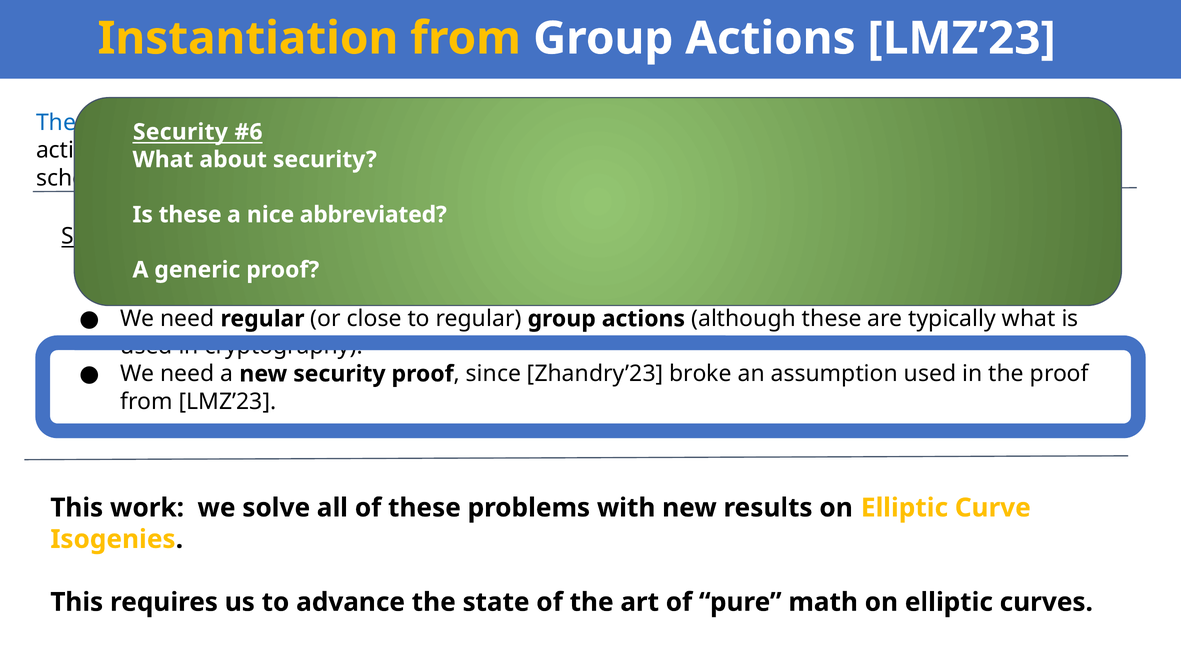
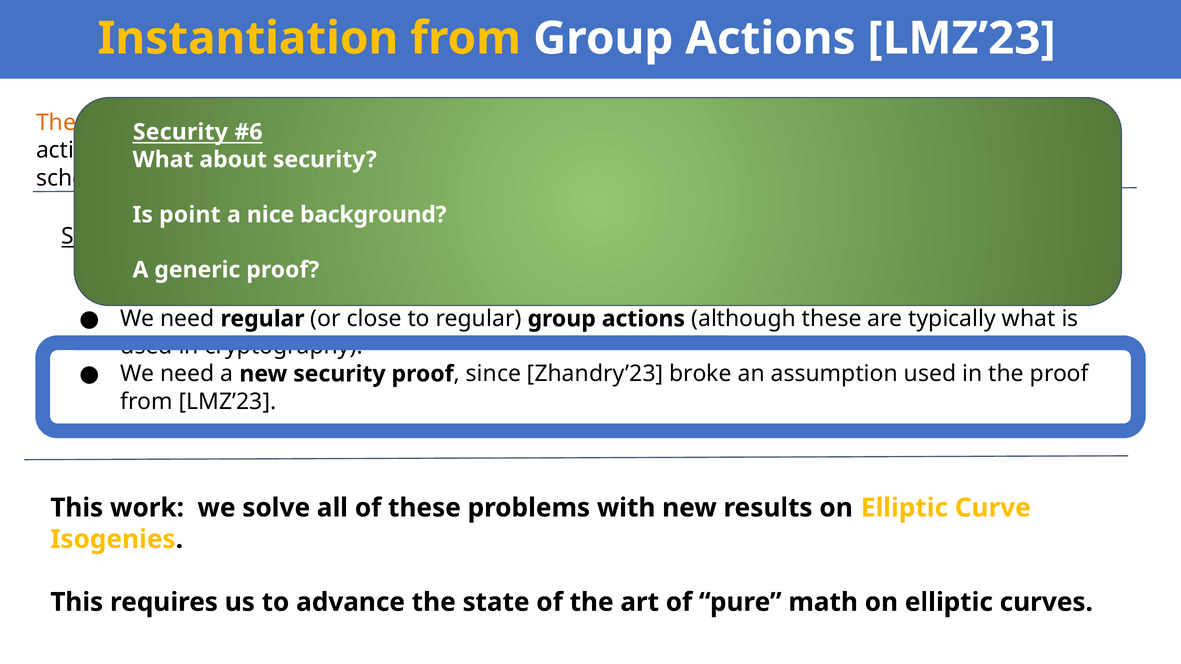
The colour: blue -> orange (56, 123)
Is these: these -> point (190, 215)
abbreviated: abbreviated -> background (373, 215)
